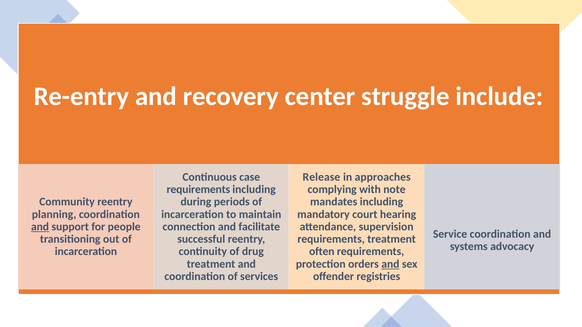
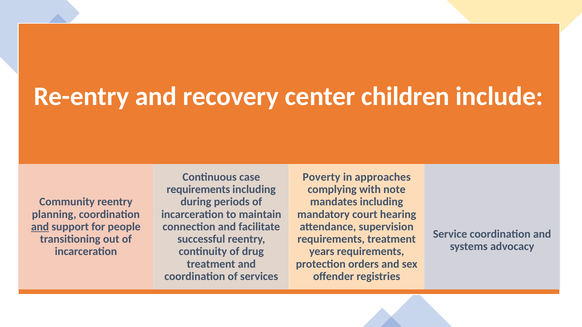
struggle: struggle -> children (405, 96)
Release: Release -> Poverty (321, 177)
often: often -> years (322, 252)
and underline: present -> none (390, 264)
